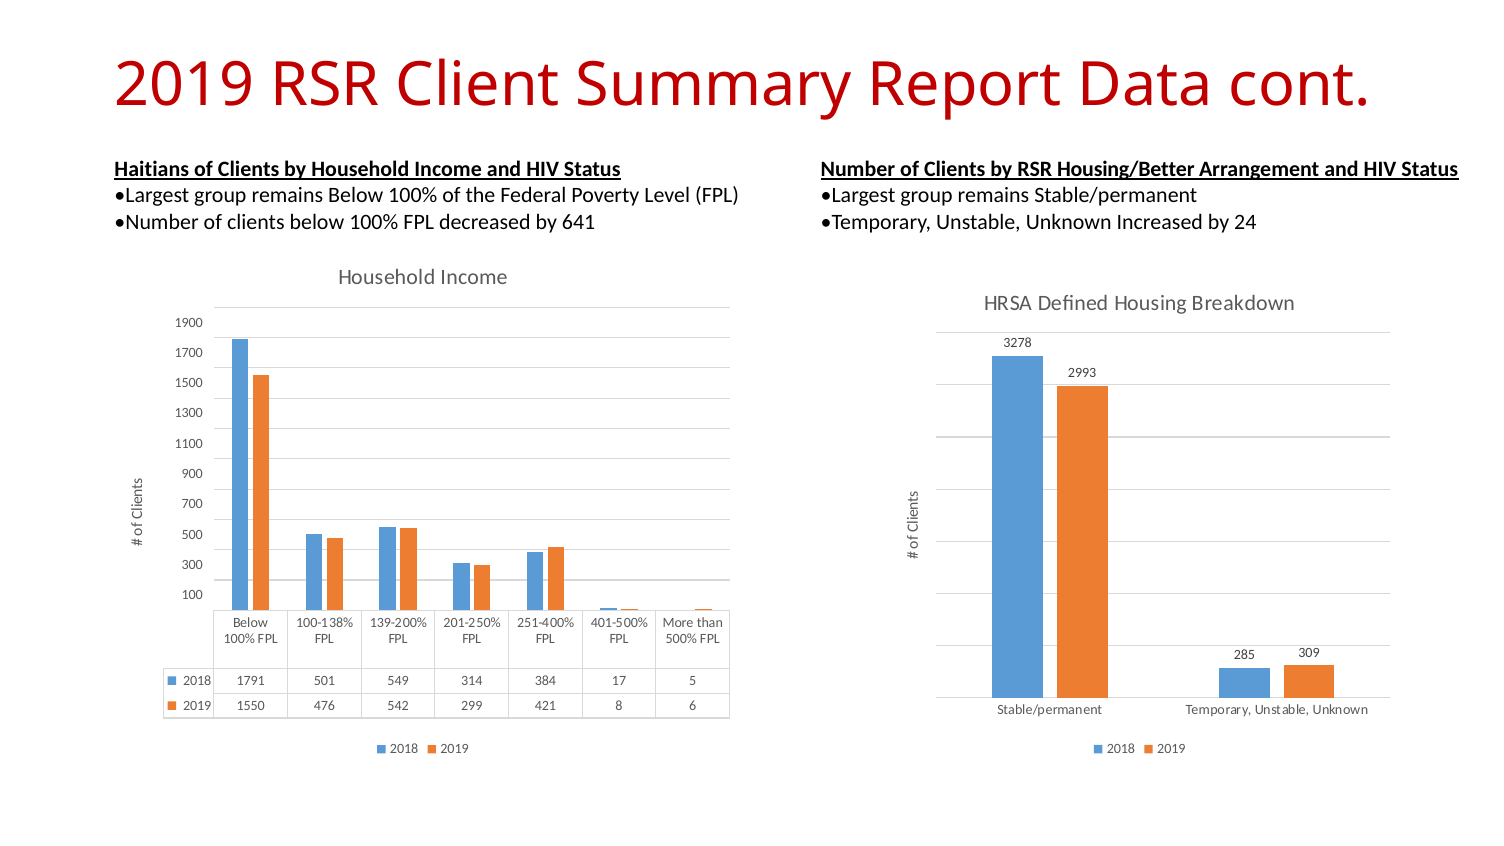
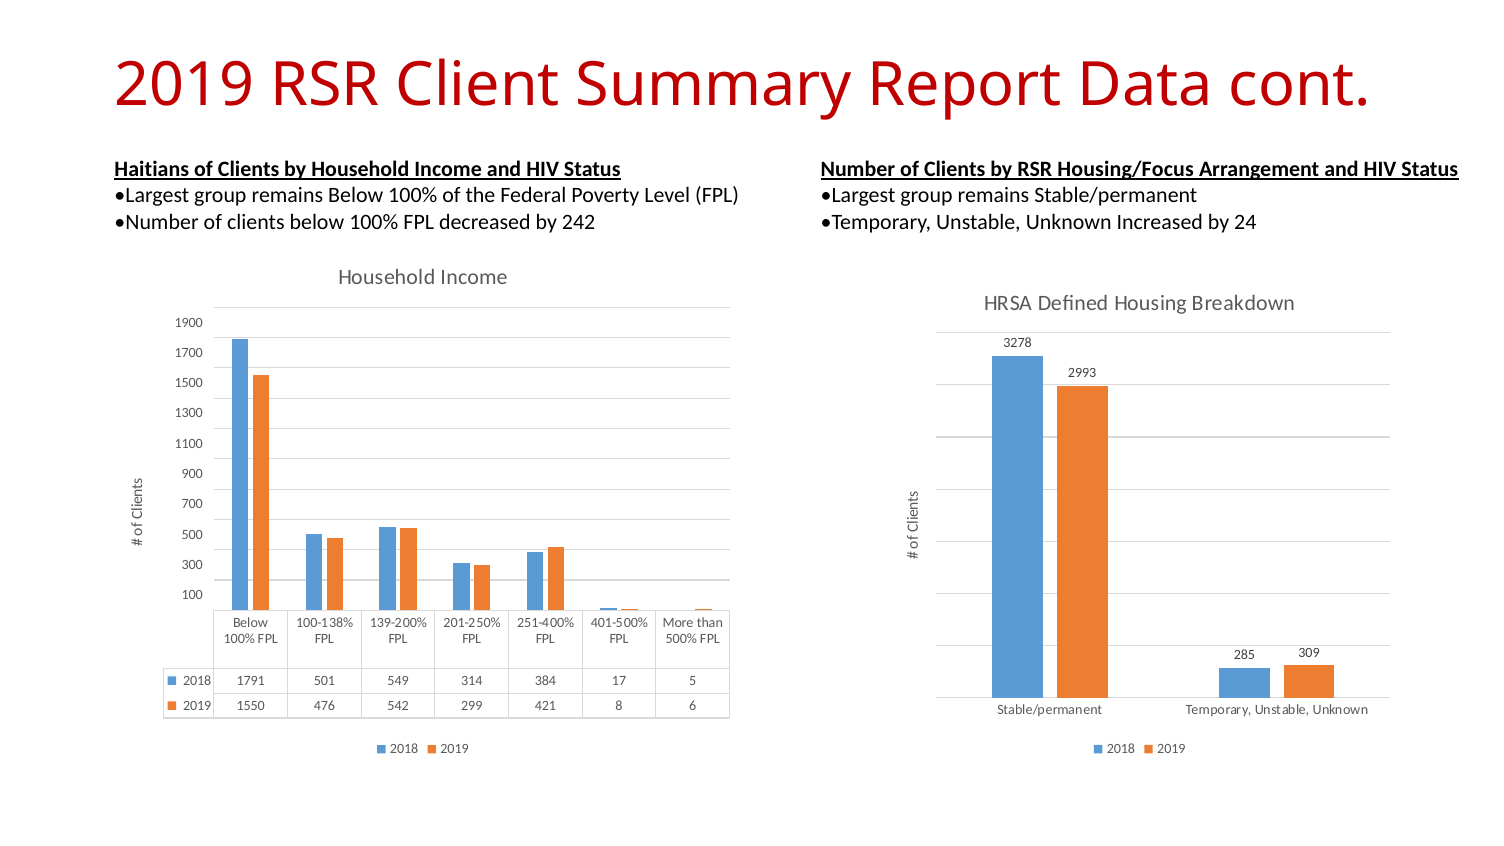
Housing/Better: Housing/Better -> Housing/Focus (1126, 169)
641: 641 -> 242 (579, 222)
